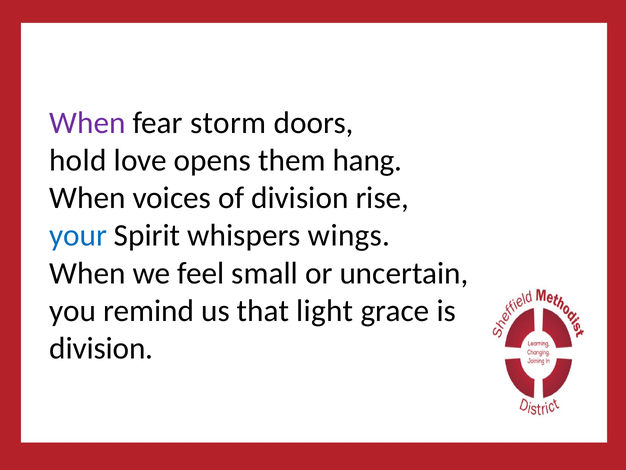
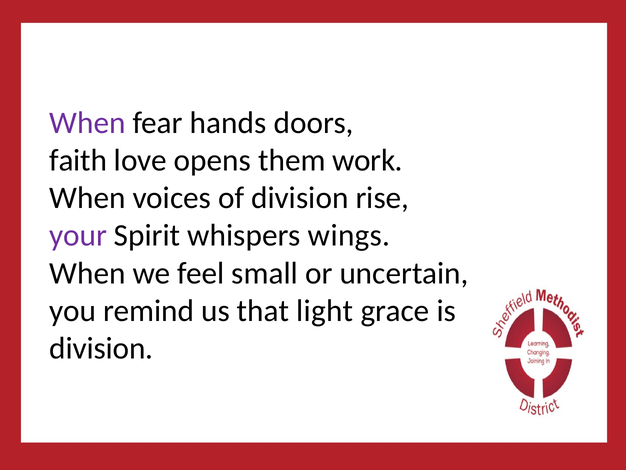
storm: storm -> hands (228, 123)
hold: hold -> faith (78, 160)
hang: hang -> work (368, 160)
your colour: blue -> purple (78, 235)
